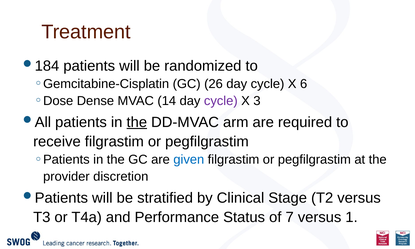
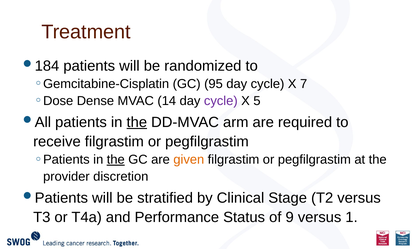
26: 26 -> 95 (214, 84)
6: 6 -> 7 (304, 84)
3: 3 -> 5 (257, 101)
the underline: none -> present (116, 160)
given colour: blue -> orange (189, 160)
7: 7 -> 9 (290, 217)
